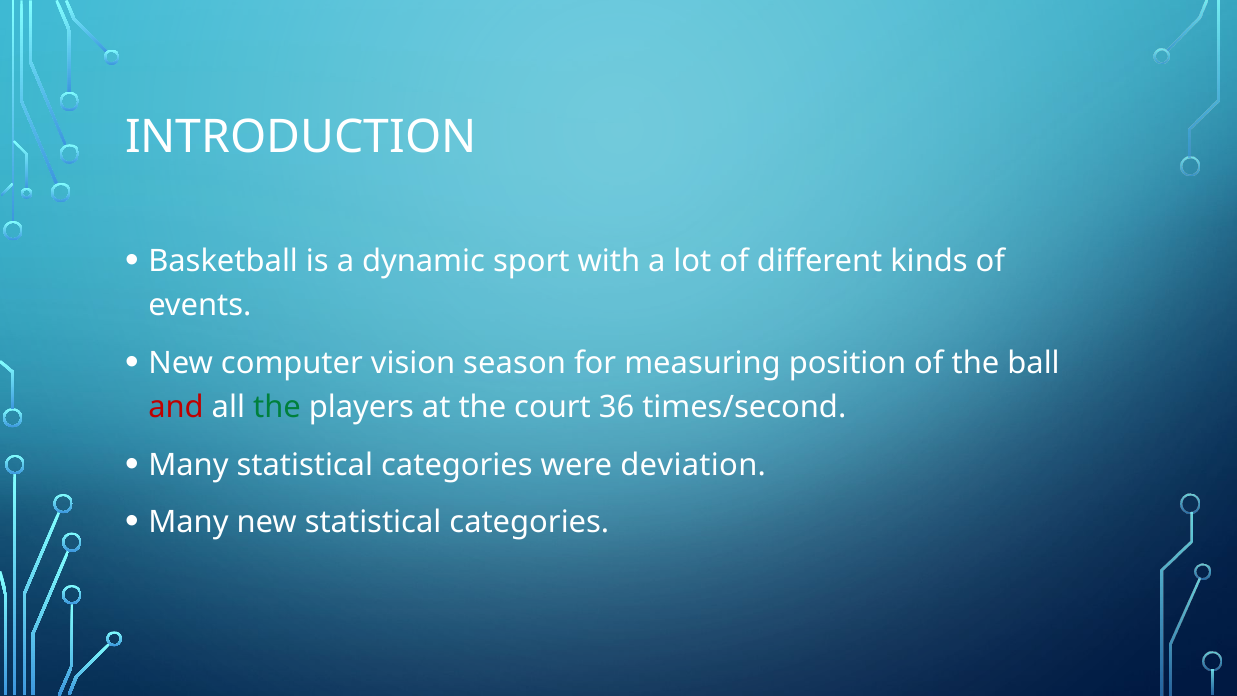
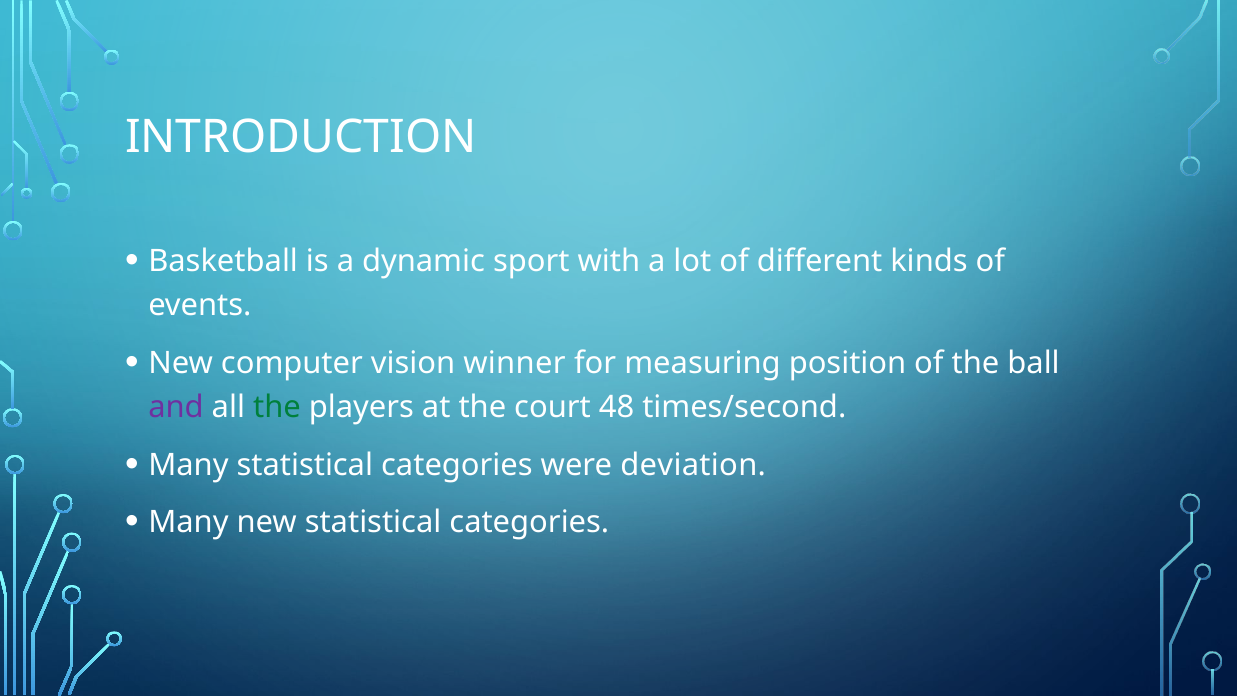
season: season -> winner (514, 363)
and colour: red -> purple (176, 407)
36: 36 -> 48 (617, 407)
